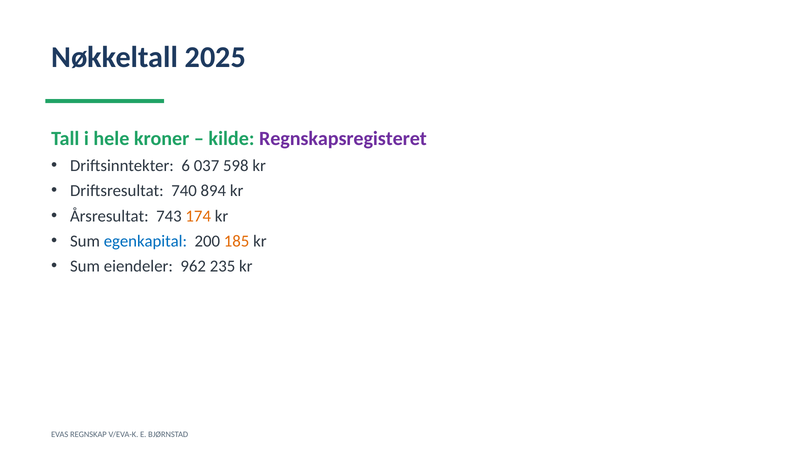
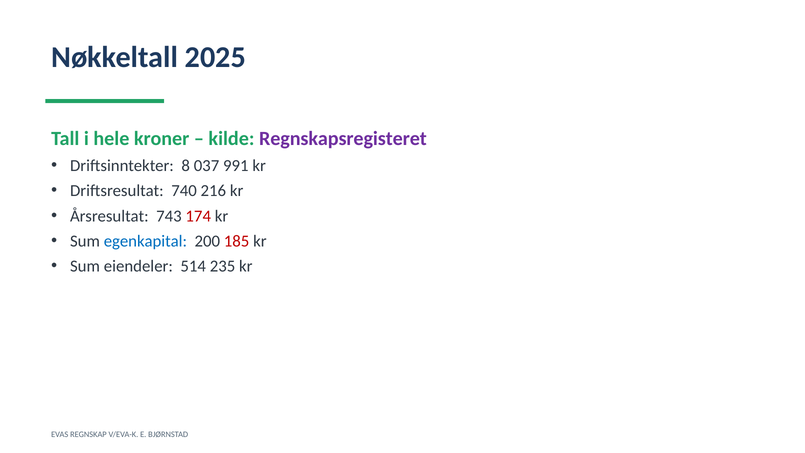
6: 6 -> 8 (186, 166)
598: 598 -> 991 (236, 166)
894: 894 -> 216 (213, 191)
174 colour: orange -> red (198, 216)
185 colour: orange -> red (237, 241)
962: 962 -> 514 (193, 266)
